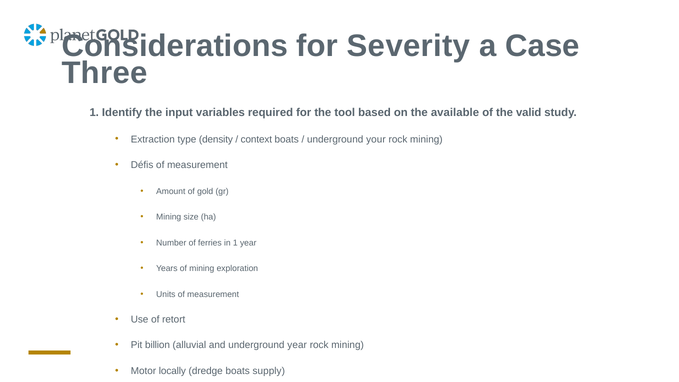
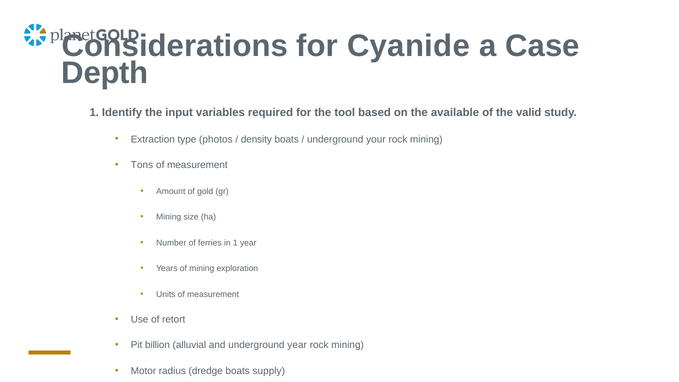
Severity: Severity -> Cyanide (409, 46)
Three: Three -> Depth (105, 73)
density: density -> photos (216, 139)
context: context -> density (256, 139)
Défis: Défis -> Tons (142, 165)
locally: locally -> radius (172, 371)
